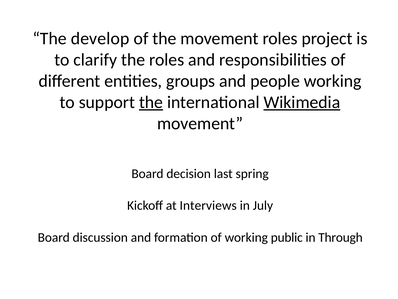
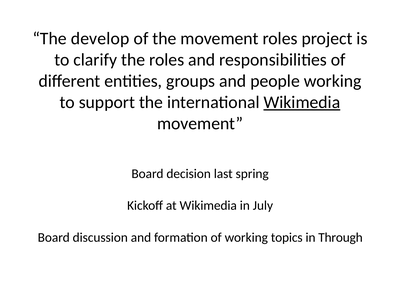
the underline: present -> none (151, 102)
at Interviews: Interviews -> Wikimedia (208, 205)
public: public -> topics (287, 237)
